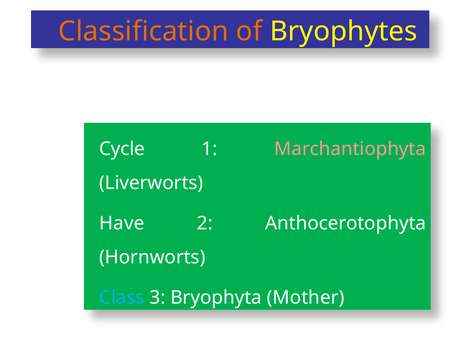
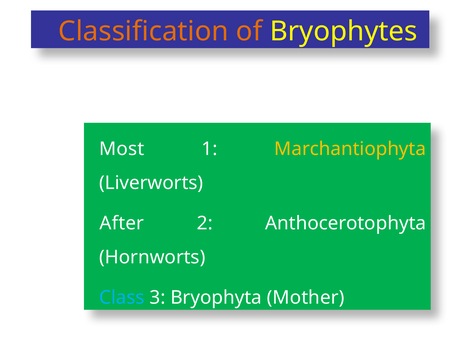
Cycle: Cycle -> Most (122, 149)
Marchantiophyta colour: pink -> yellow (350, 149)
Have: Have -> After (122, 224)
